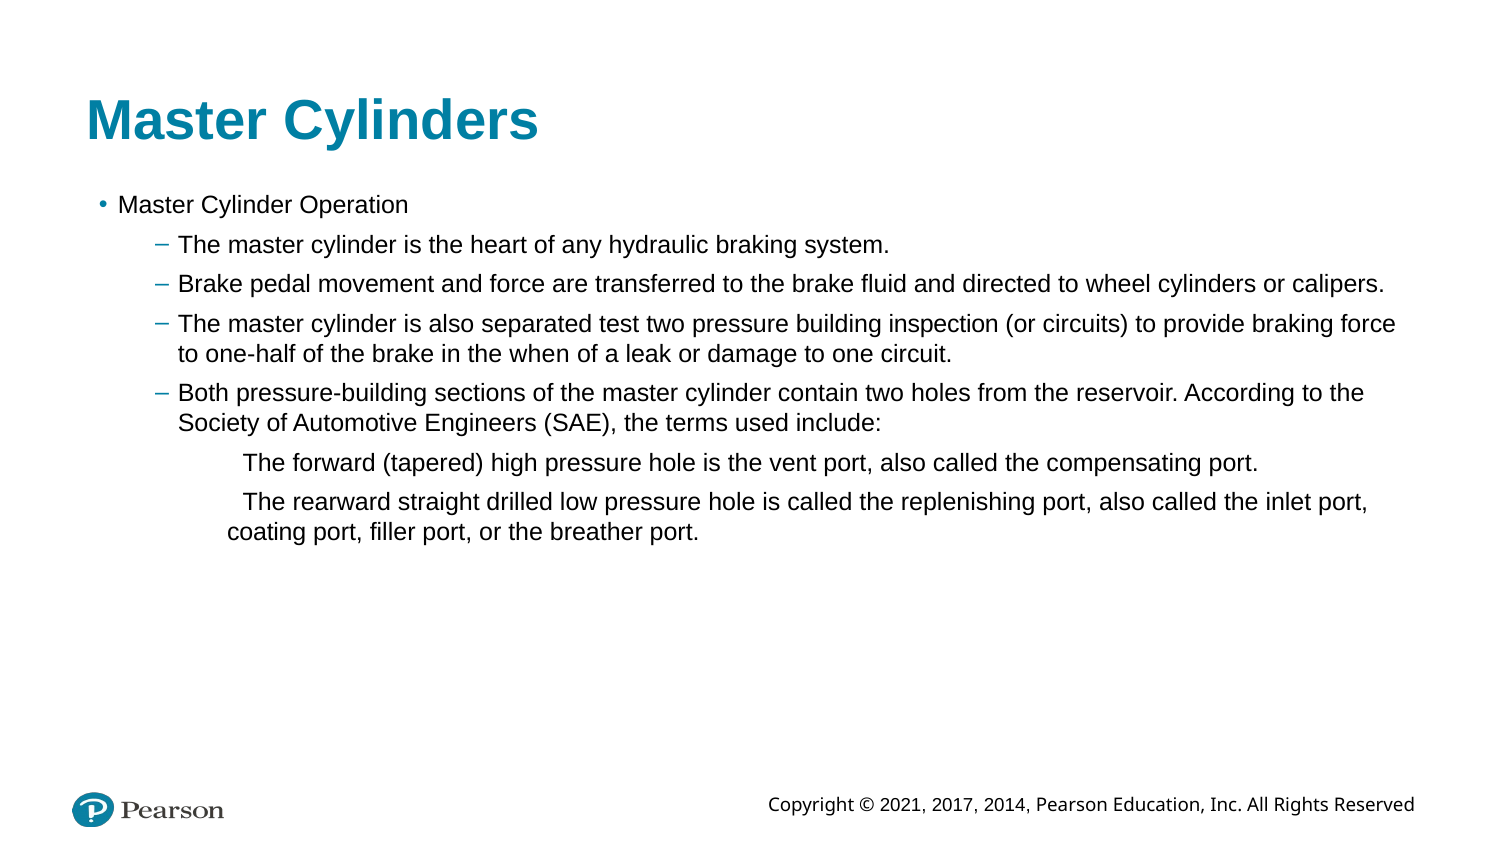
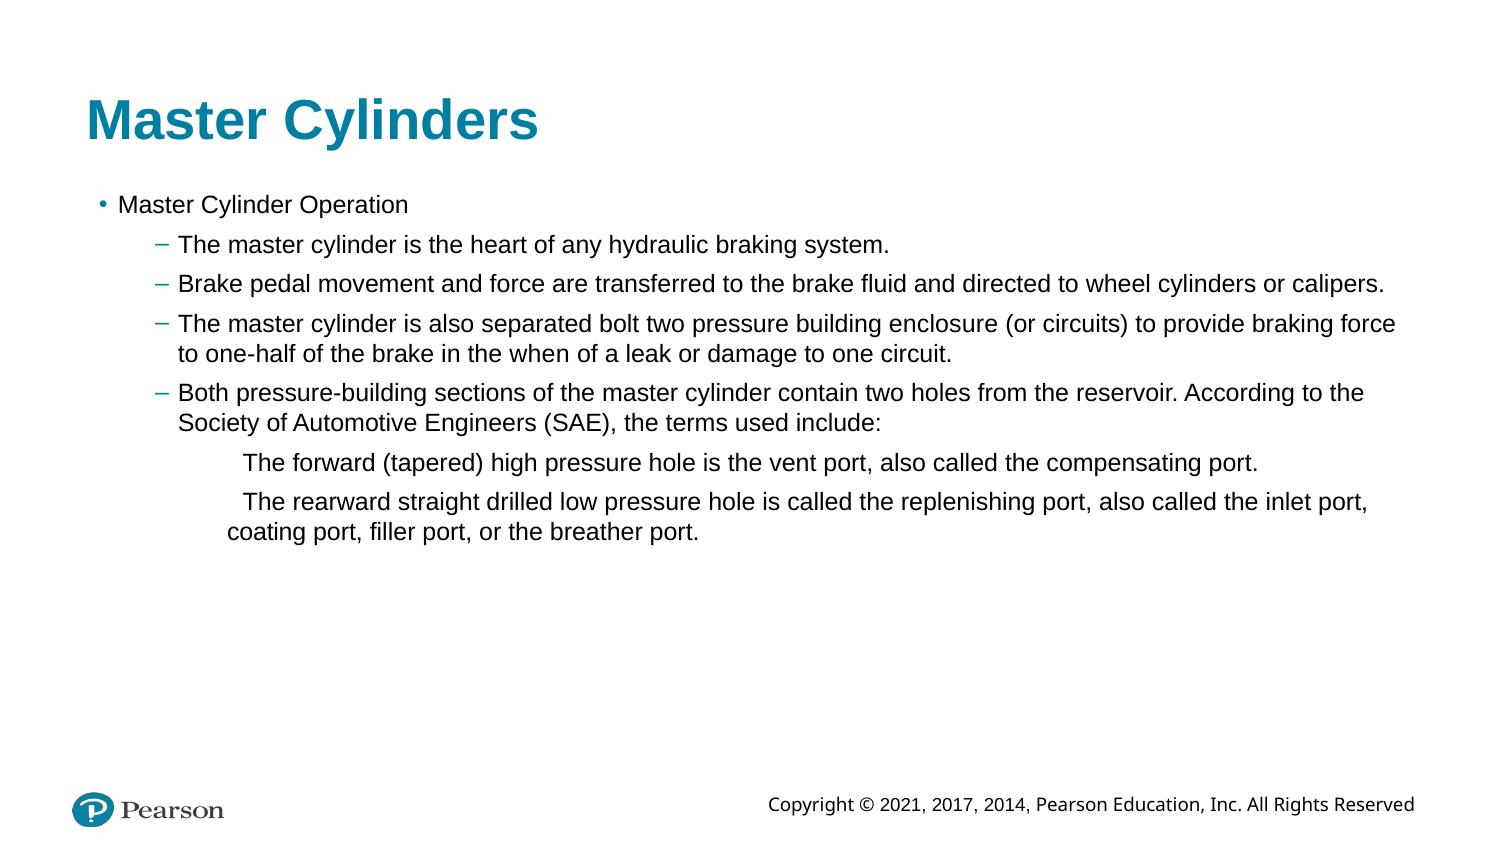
test: test -> bolt (619, 324)
inspection: inspection -> enclosure (944, 324)
